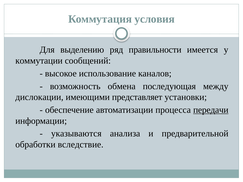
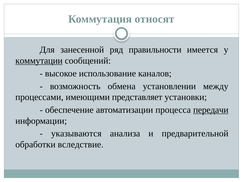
условия: условия -> относят (155, 19)
выделению: выделению -> занесенной (82, 50)
коммутации underline: none -> present (39, 61)
последующая: последующая -> установлении (169, 86)
дислокации: дислокации -> процессами (39, 97)
